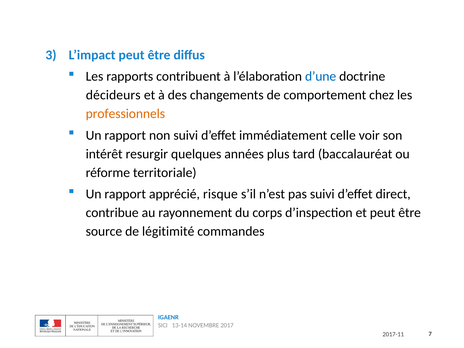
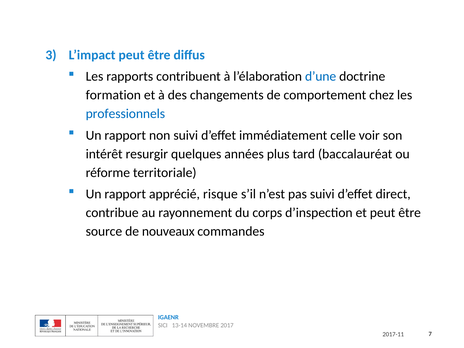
décideurs: décideurs -> formation (113, 95)
professionnels colour: orange -> blue (125, 114)
légitimité: légitimité -> nouveaux (168, 231)
